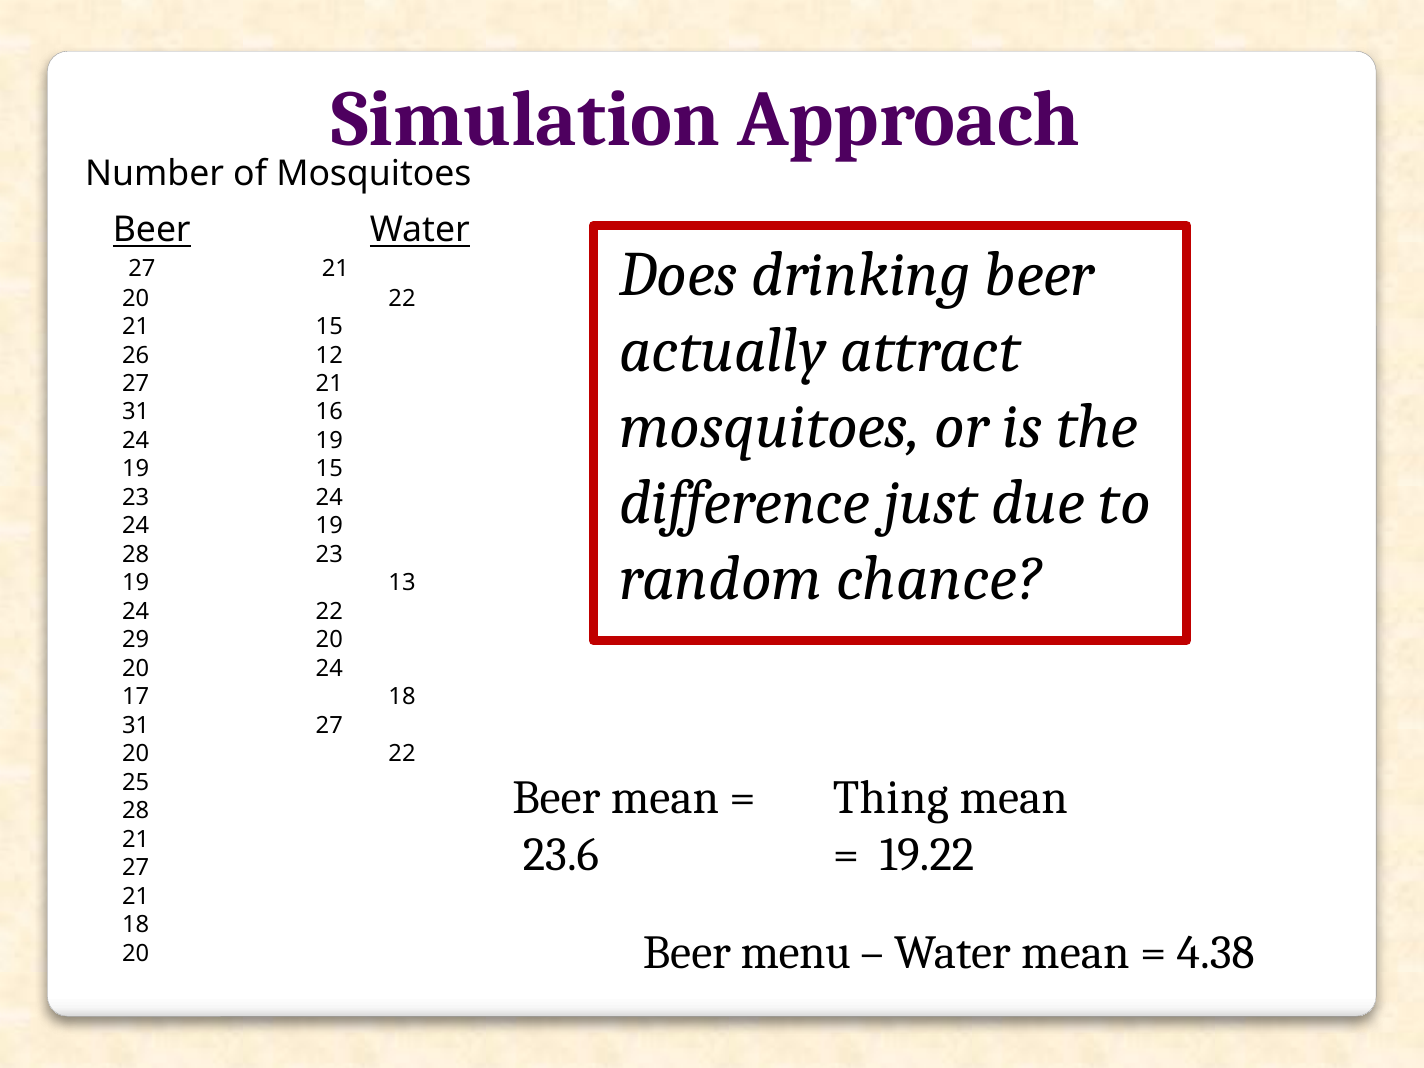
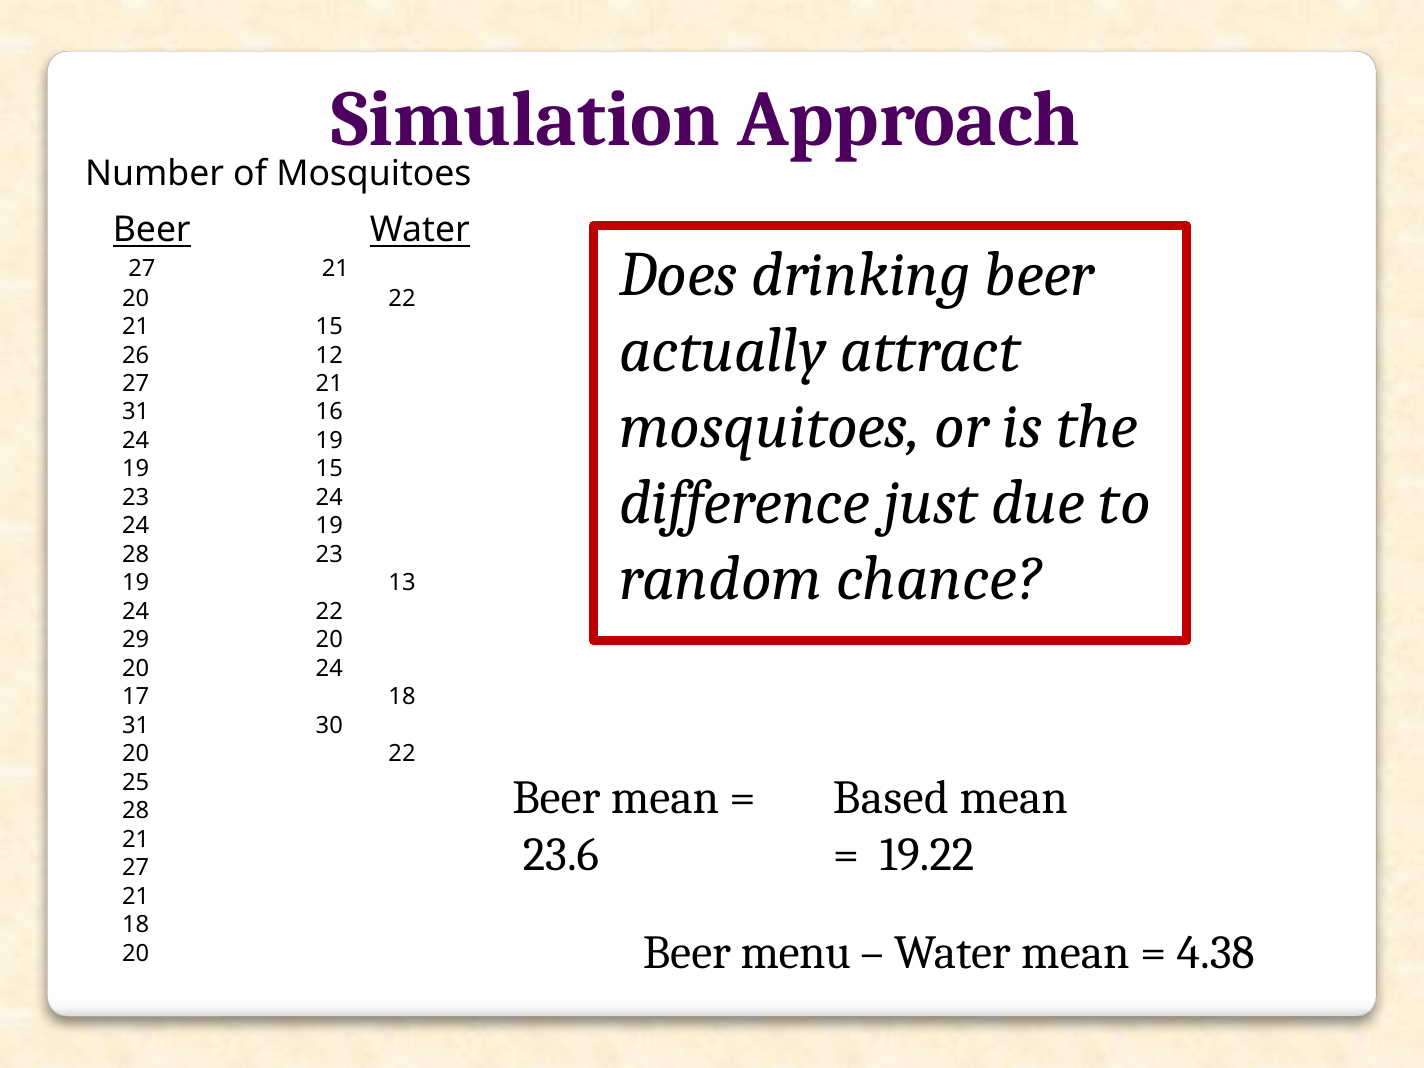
31 27: 27 -> 30 (329, 725)
Thing: Thing -> Based (891, 798)
